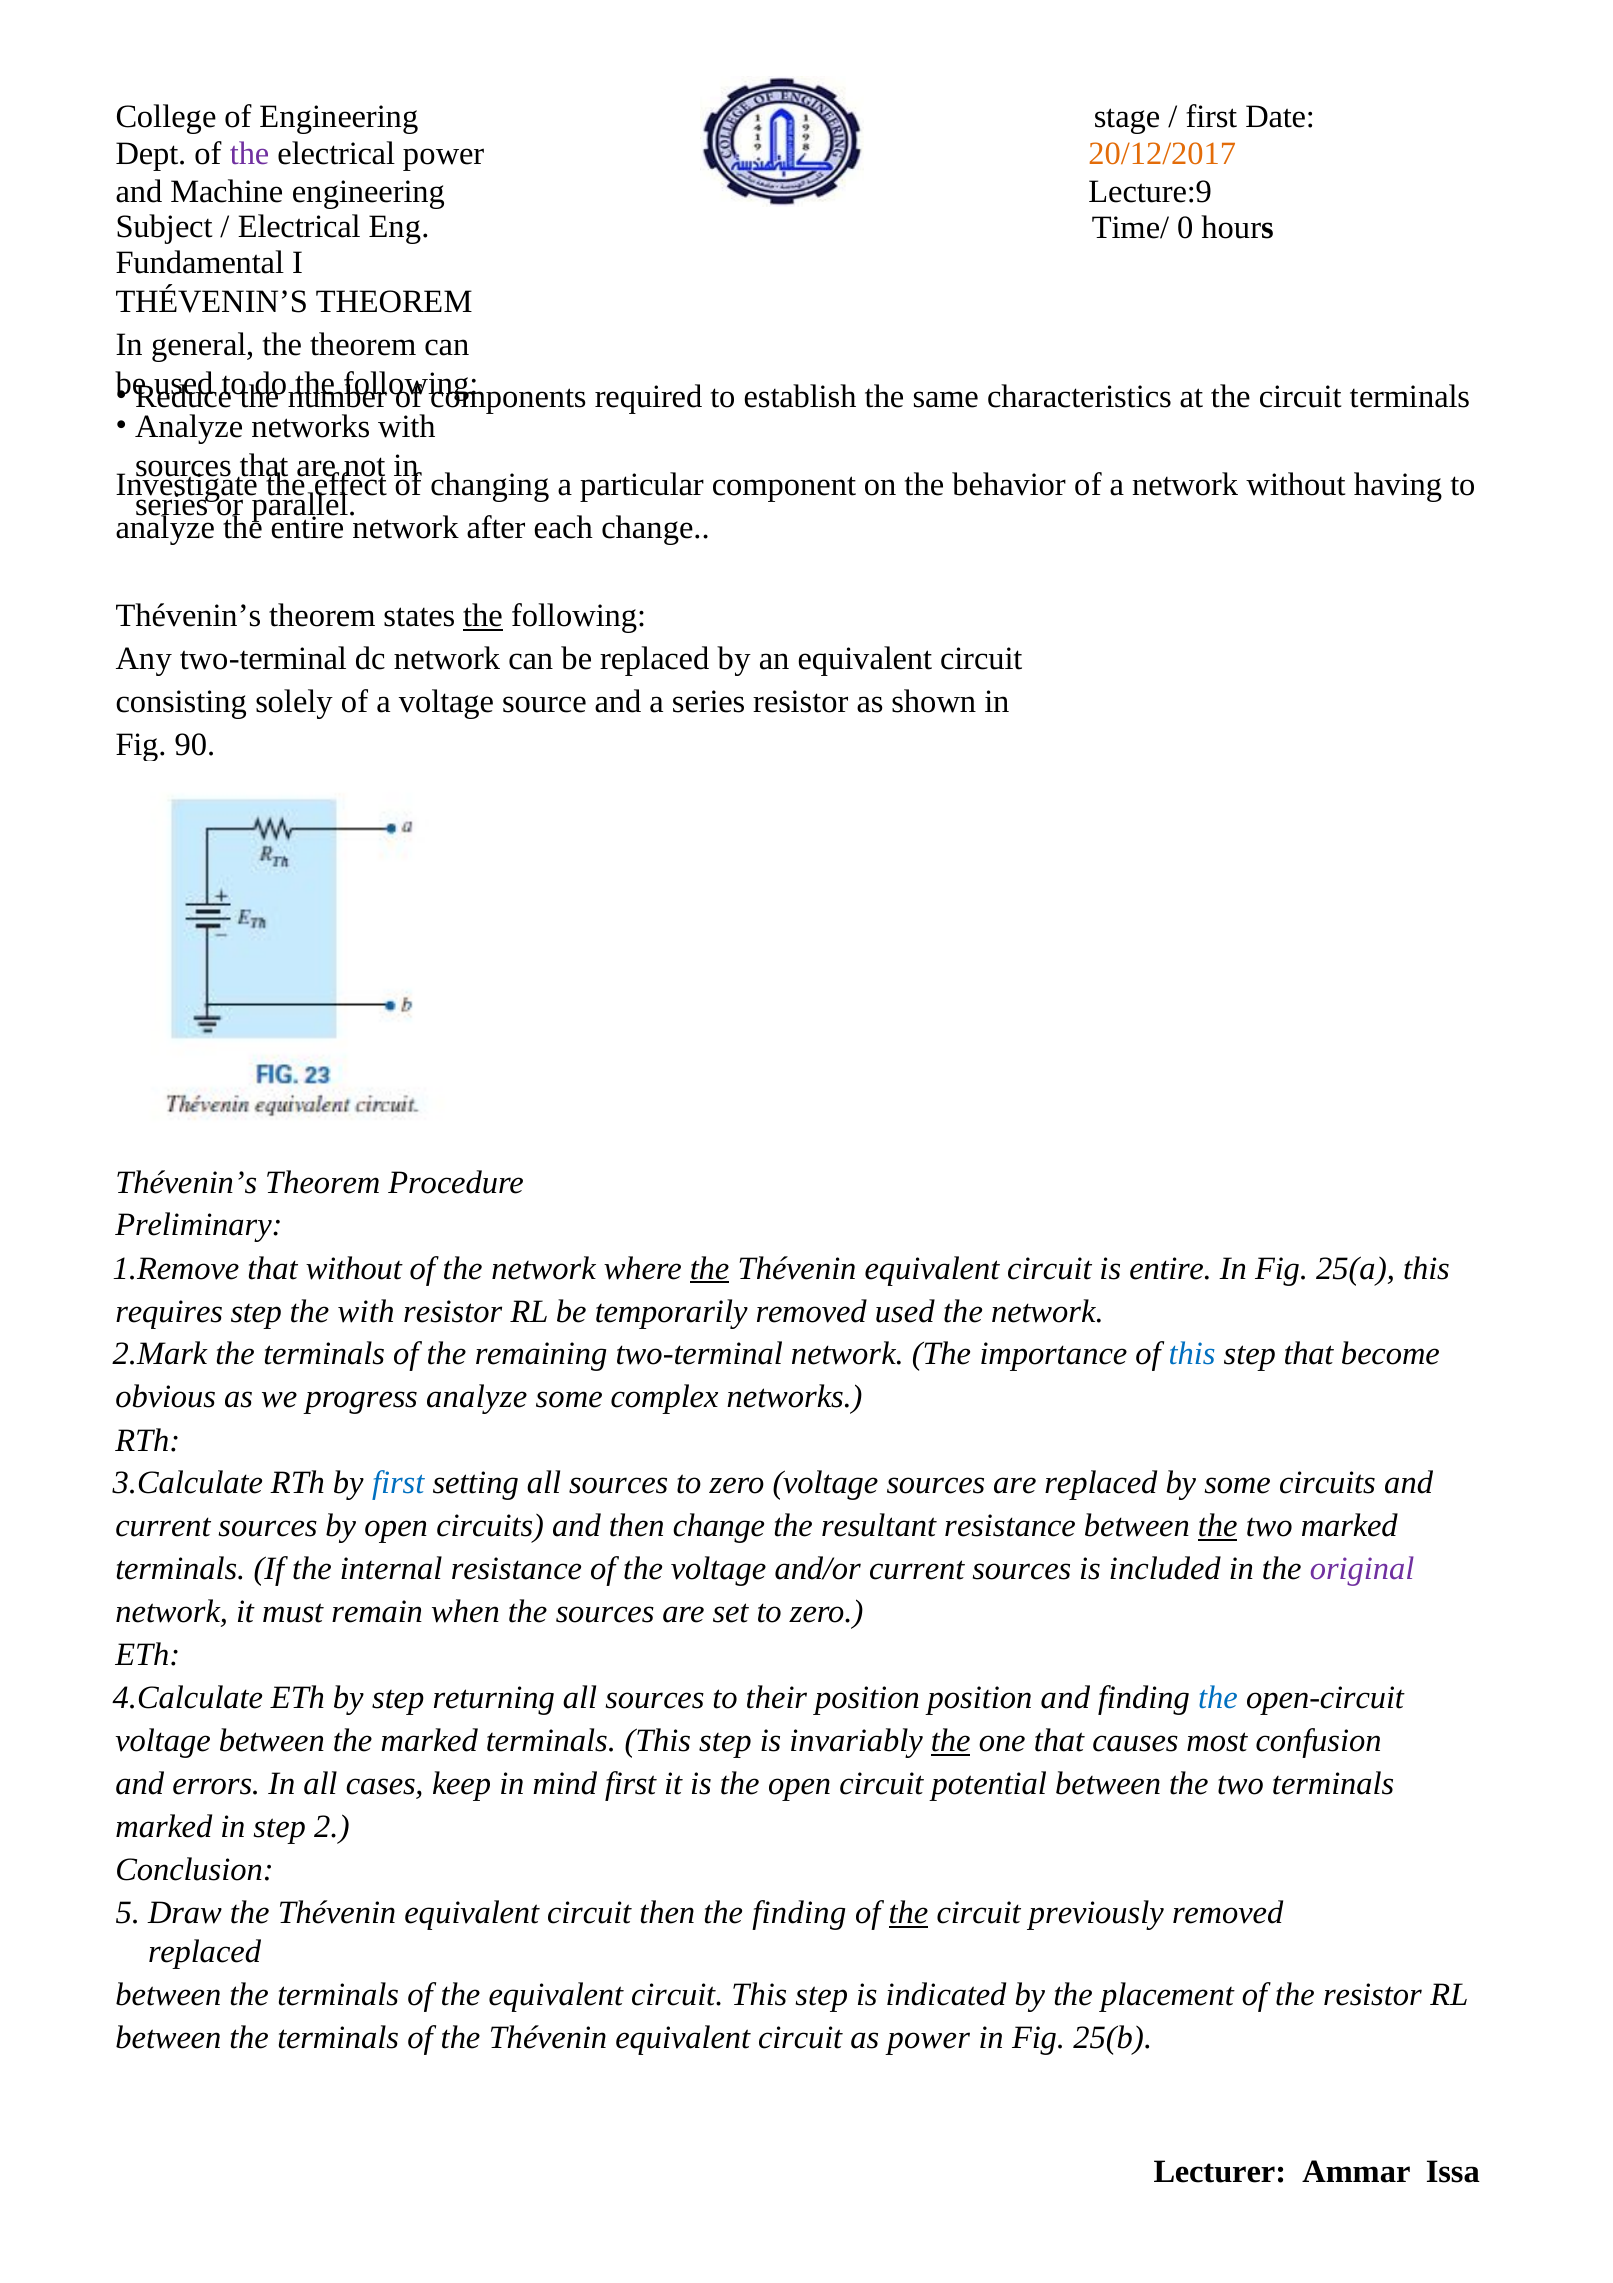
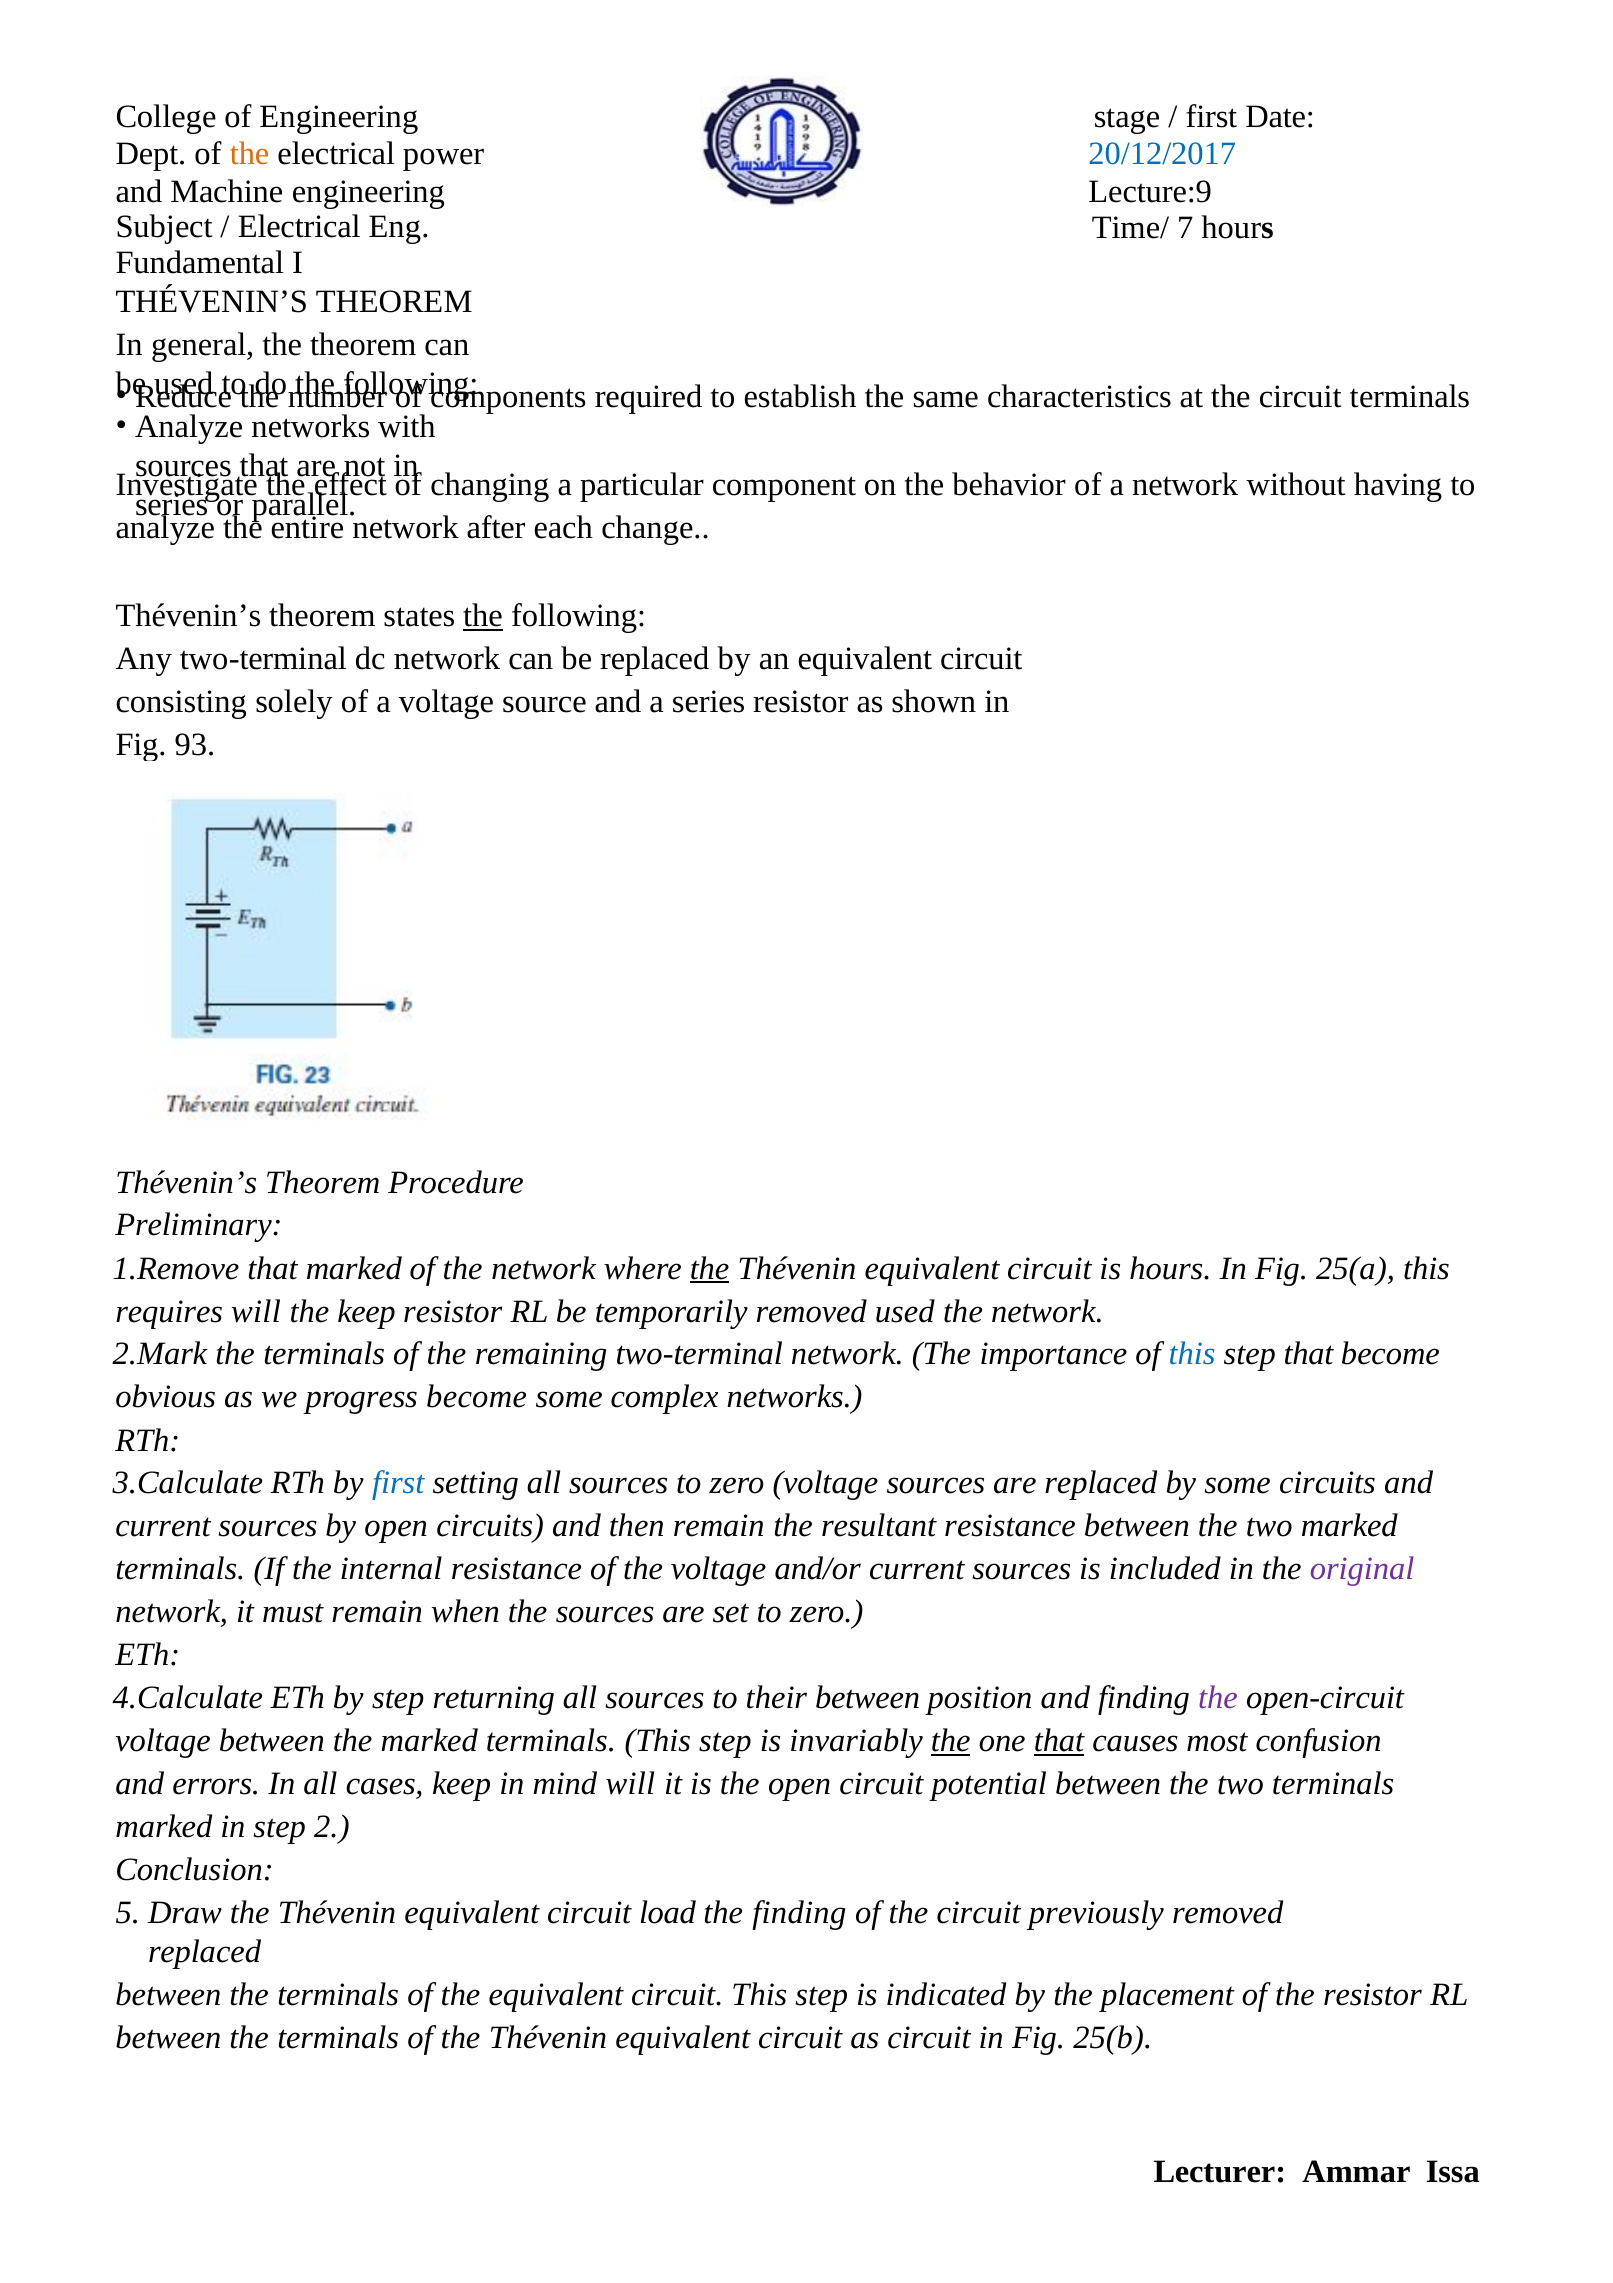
the colour: purple -> orange (250, 154)
20/12/2017 colour: orange -> blue (1162, 154)
0: 0 -> 7 (1185, 228)
90: 90 -> 93 (195, 745)
that without: without -> marked (354, 1268)
is entire: entire -> hours (1170, 1268)
requires step: step -> will (256, 1311)
the with: with -> keep (367, 1311)
progress analyze: analyze -> become (477, 1397)
then change: change -> remain (719, 1526)
the underline: present -> none (1218, 1526)
their position: position -> between (868, 1698)
the colour: blue -> purple (1218, 1698)
that underline: none -> present (1059, 1741)
mind first: first -> will (630, 1784)
circuit then: then -> load (667, 1912)
the underline: present -> none (908, 1912)
as power: power -> circuit (929, 2037)
